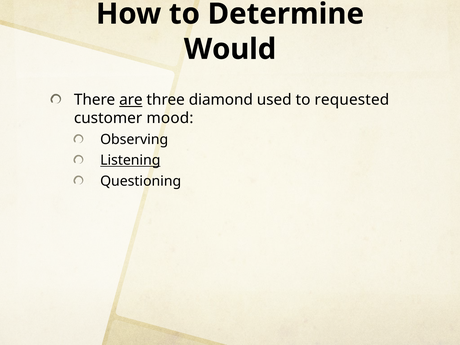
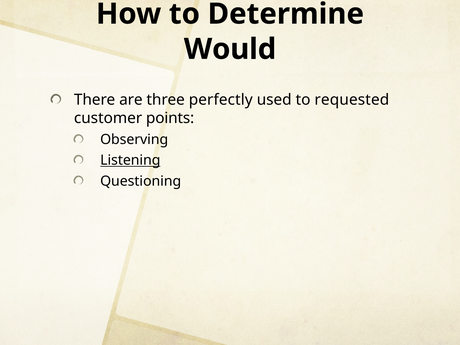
are underline: present -> none (131, 100)
diamond: diamond -> perfectly (221, 100)
mood: mood -> points (170, 118)
